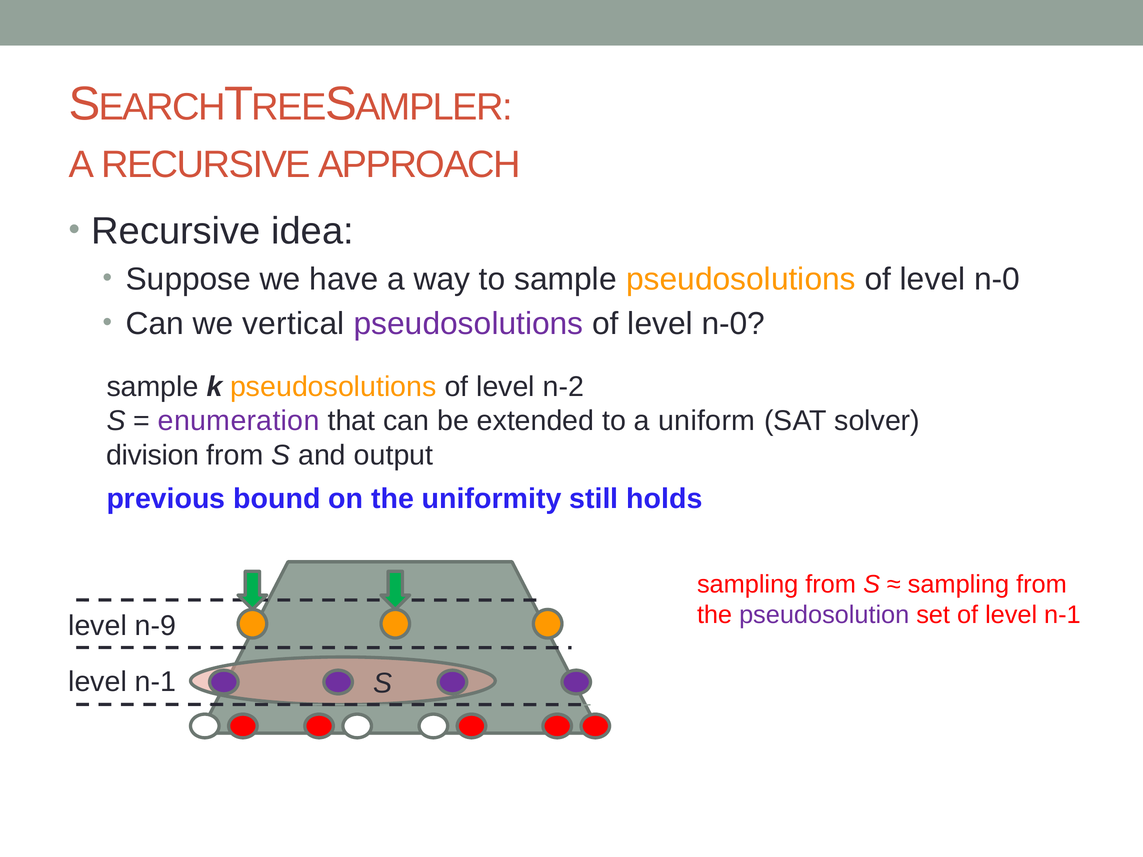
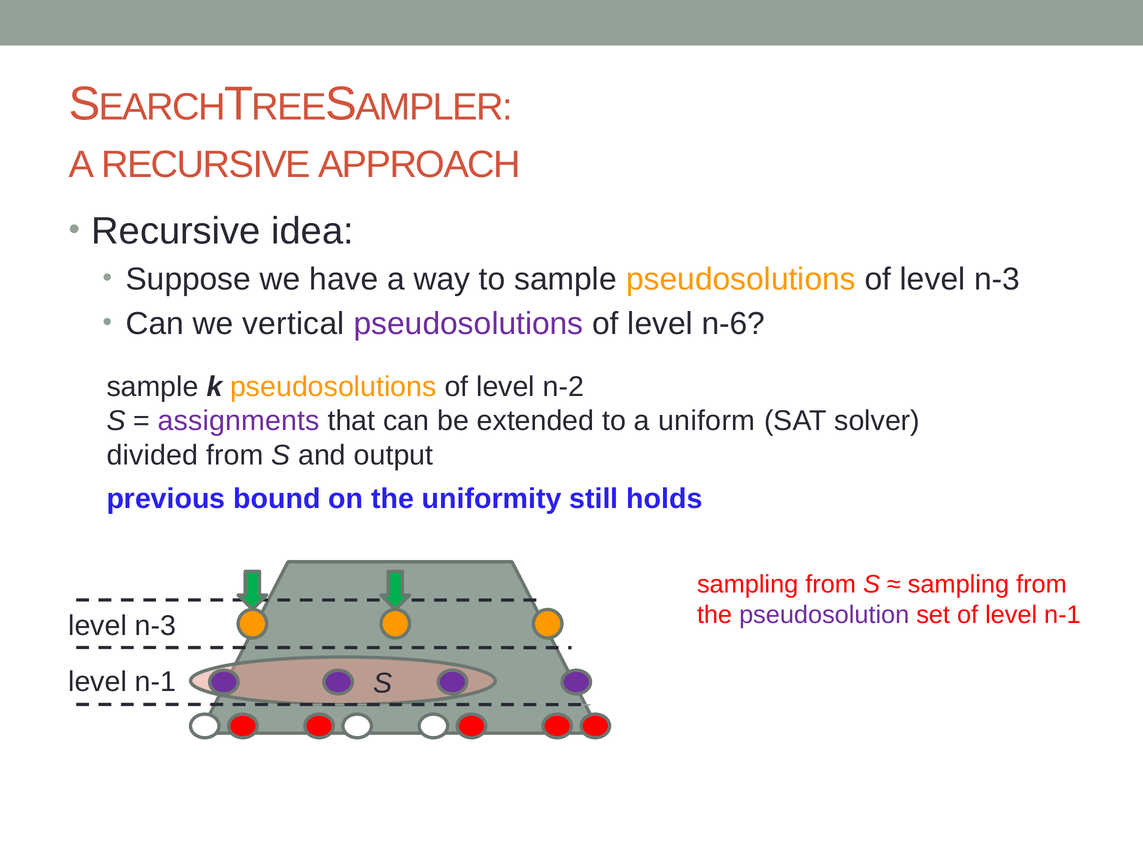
n-0: n-0 -> n-3 (997, 279)
n-0: n-0 -> n-6 (733, 324)
enumeration: enumeration -> assignments (239, 421)
division: division -> divided (152, 455)
n-9: n-9 -> n-3 (156, 626)
